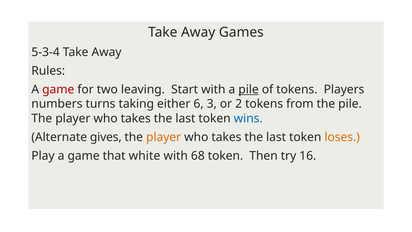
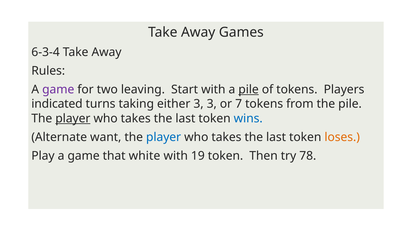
5-3-4: 5-3-4 -> 6-3-4 (46, 52)
game colour: red -> purple (58, 89)
numbers: numbers -> indicated (57, 104)
either 6: 6 -> 3 (199, 104)
2: 2 -> 7 (239, 104)
player underline: none -> present (73, 118)
gives: gives -> want (106, 137)
player colour: orange -> blue (164, 137)
68: 68 -> 19 (198, 156)
16: 16 -> 78 (308, 156)
